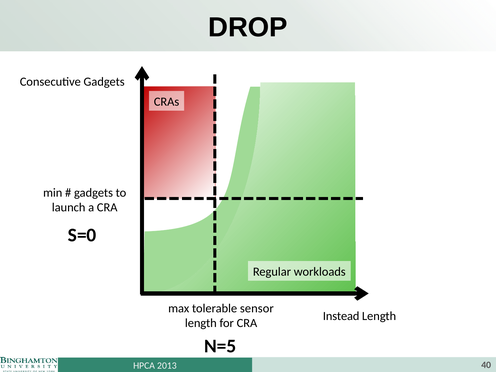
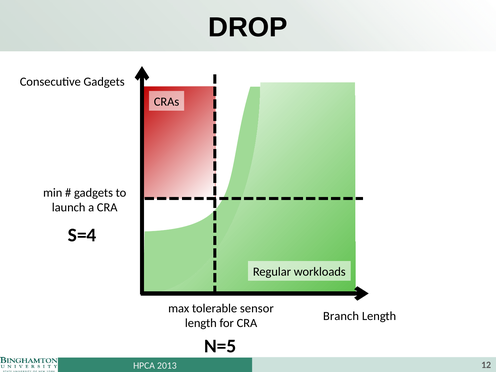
S=0: S=0 -> S=4 (82, 235)
Instead: Instead -> Branch (341, 316)
40: 40 -> 12 (486, 365)
